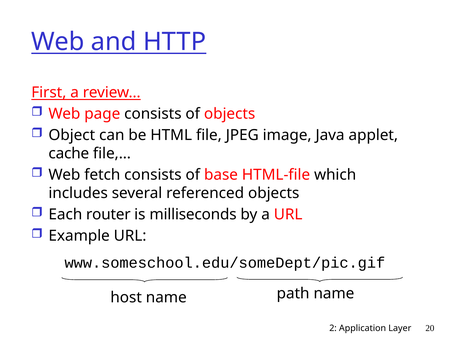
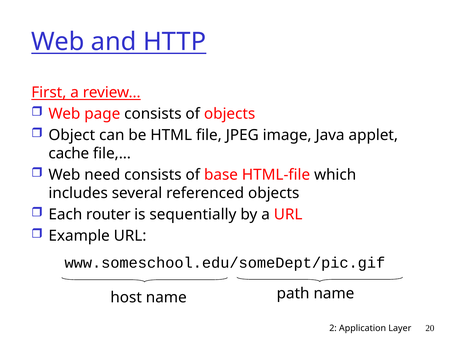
fetch: fetch -> need (102, 175)
milliseconds: milliseconds -> sequentially (193, 215)
